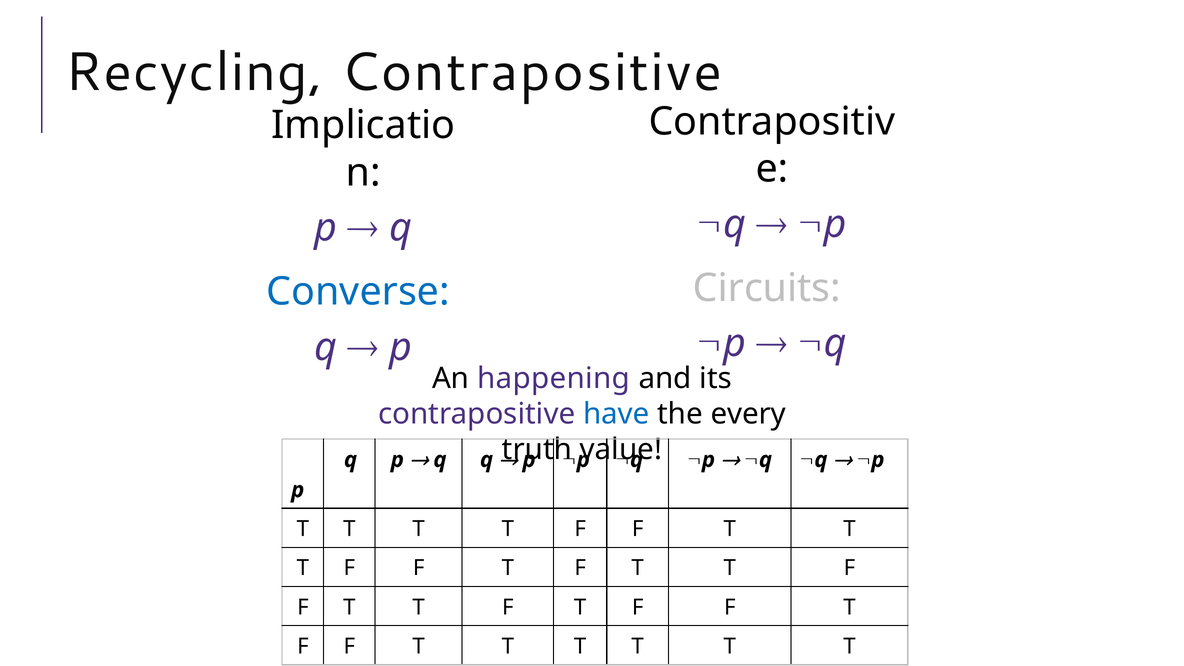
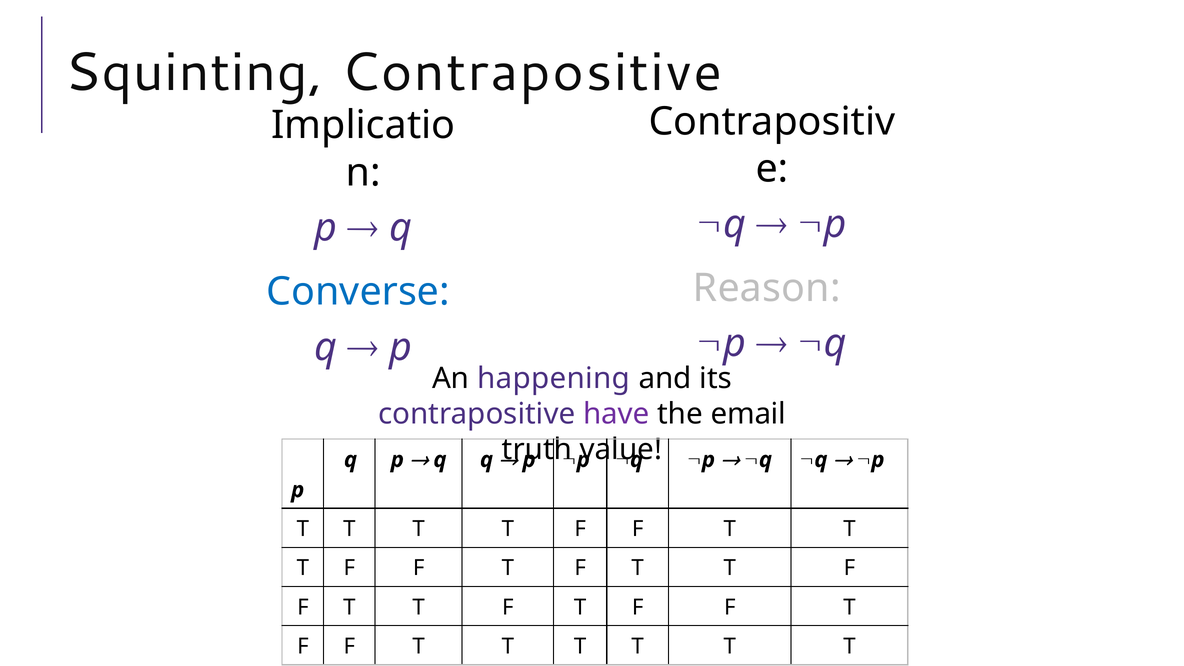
Recycling: Recycling -> Squinting (194, 73)
Circuits: Circuits -> Reason (767, 288)
have colour: blue -> purple (616, 414)
every: every -> email (748, 414)
